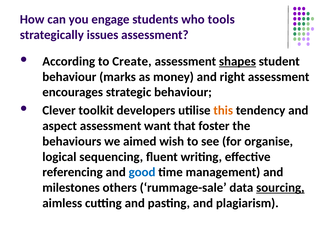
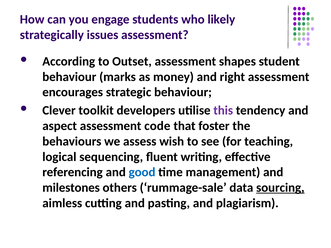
tools: tools -> likely (221, 19)
Create: Create -> Outset (132, 61)
shapes underline: present -> none (237, 61)
this colour: orange -> purple (223, 111)
want: want -> code (157, 126)
aimed: aimed -> assess (140, 141)
organise: organise -> teaching (269, 141)
